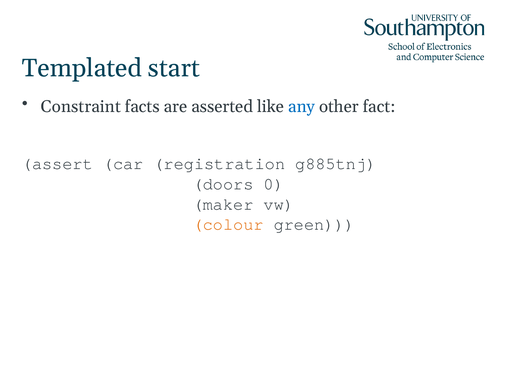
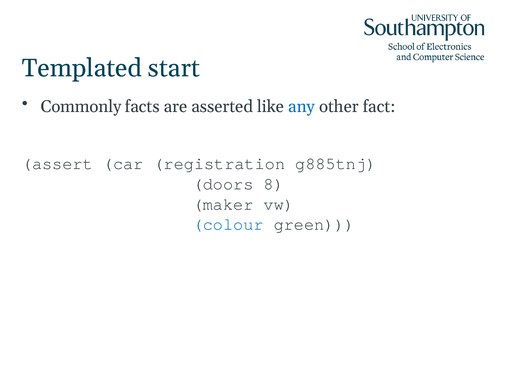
Constraint: Constraint -> Commonly (81, 107)
0: 0 -> 8 (274, 184)
colour colour: orange -> blue (228, 225)
